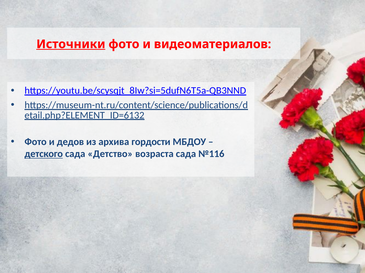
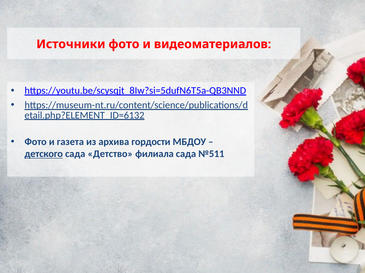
Источники underline: present -> none (71, 44)
дедов: дедов -> газета (70, 142)
возраста: возраста -> филиала (154, 154)
№116: №116 -> №511 (211, 154)
